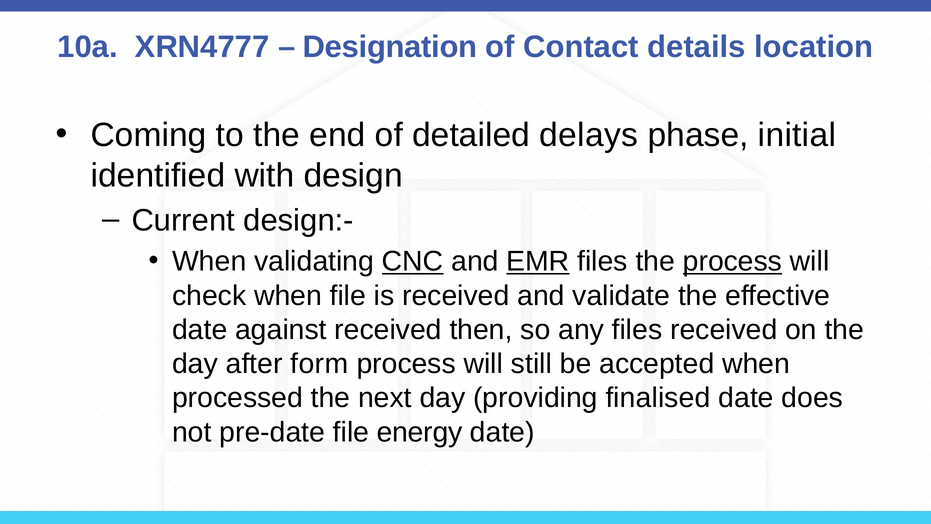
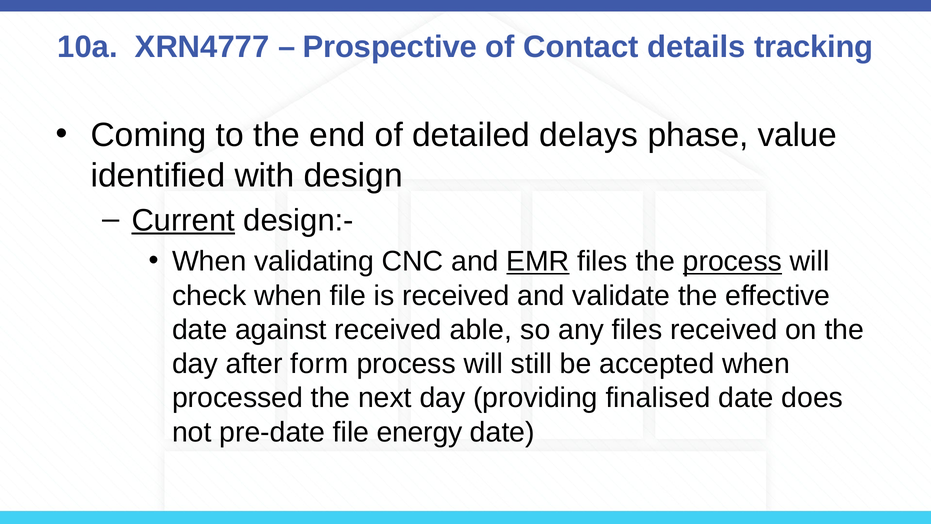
Designation: Designation -> Prospective (390, 47)
location: location -> tracking (814, 47)
initial: initial -> value (797, 135)
Current underline: none -> present (183, 220)
CNC underline: present -> none (413, 261)
then: then -> able (481, 330)
